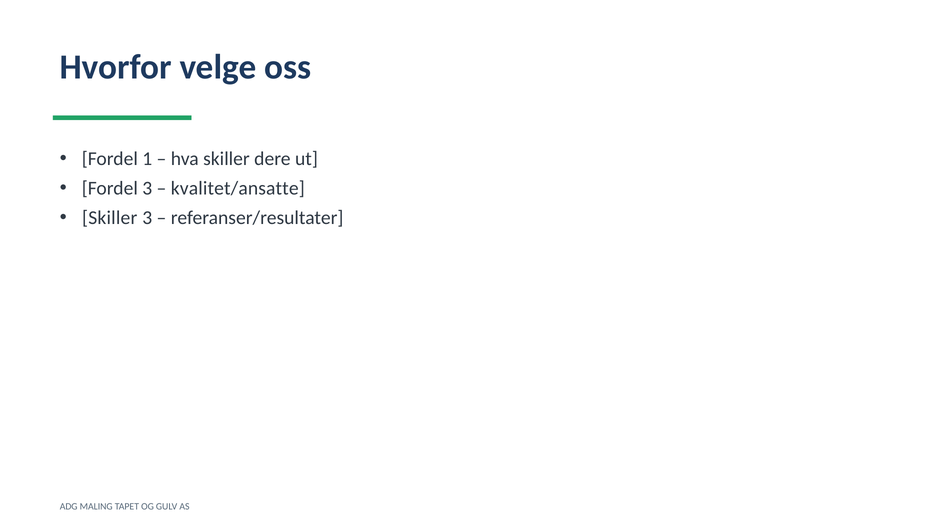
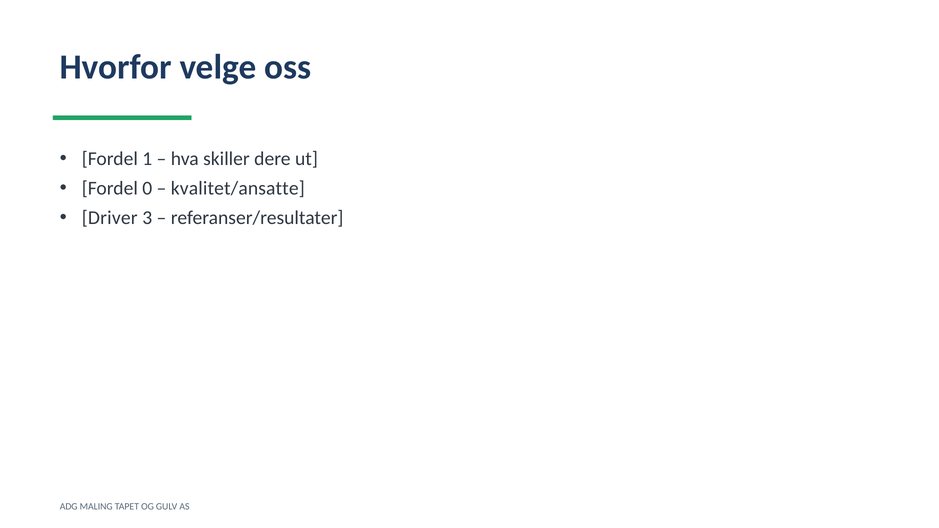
Fordel 3: 3 -> 0 (147, 188)
Skiller: Skiller -> Driver (110, 218)
